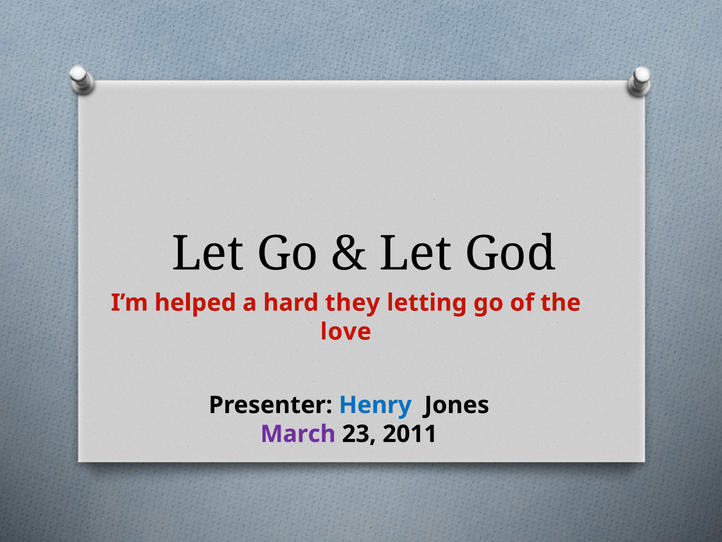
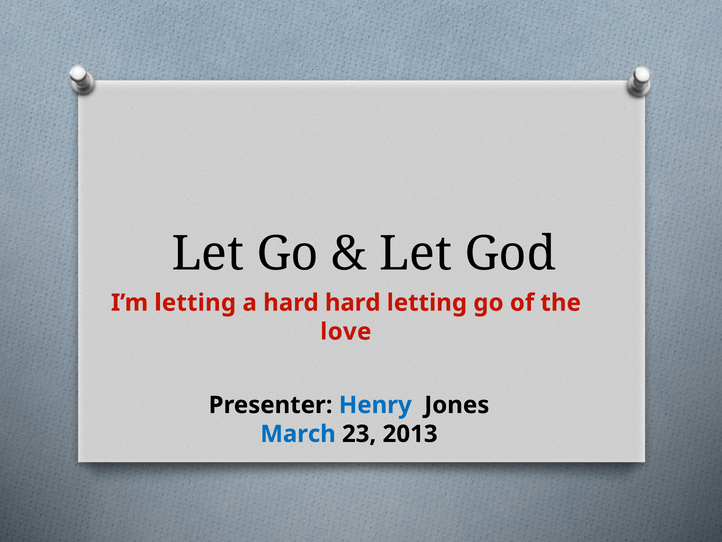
I’m helped: helped -> letting (195, 303)
hard they: they -> hard (353, 303)
March colour: purple -> blue (298, 434)
2011: 2011 -> 2013 (410, 434)
